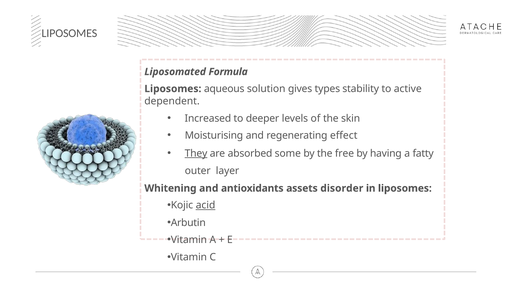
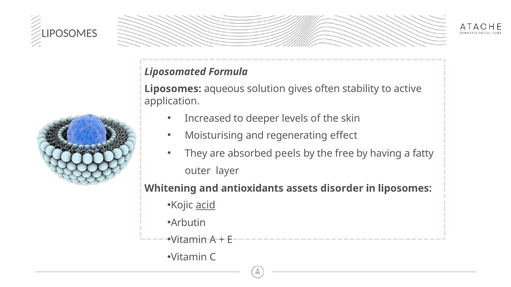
types: types -> often (327, 89)
dependent: dependent -> application (172, 101)
They underline: present -> none (196, 154)
some: some -> peels (288, 154)
